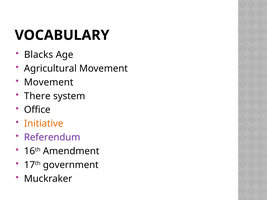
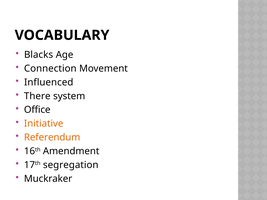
Agricultural: Agricultural -> Connection (50, 69)
Movement: Movement -> Influenced (49, 82)
Referendum colour: purple -> orange (52, 138)
government: government -> segregation (71, 165)
